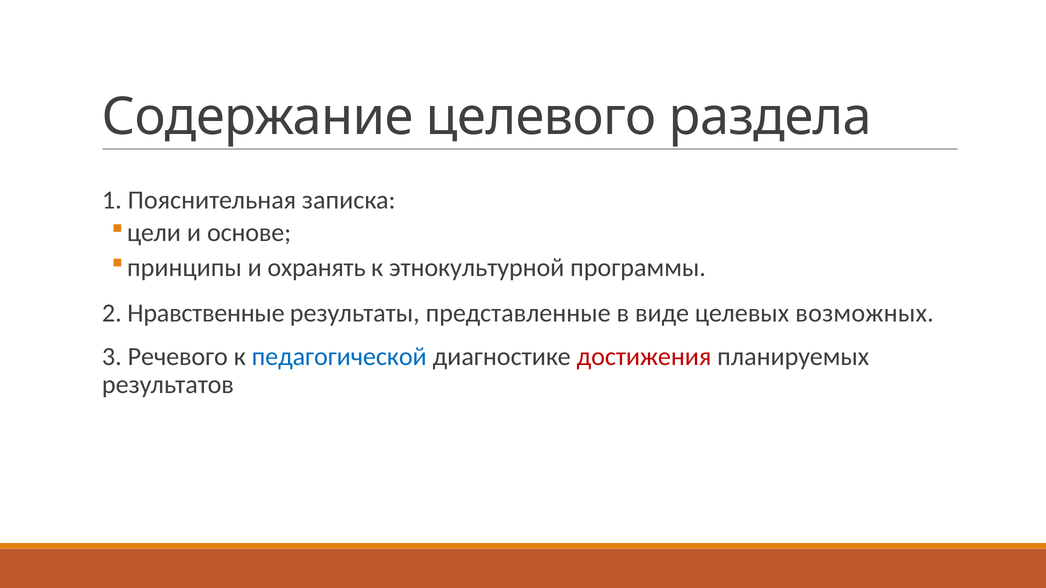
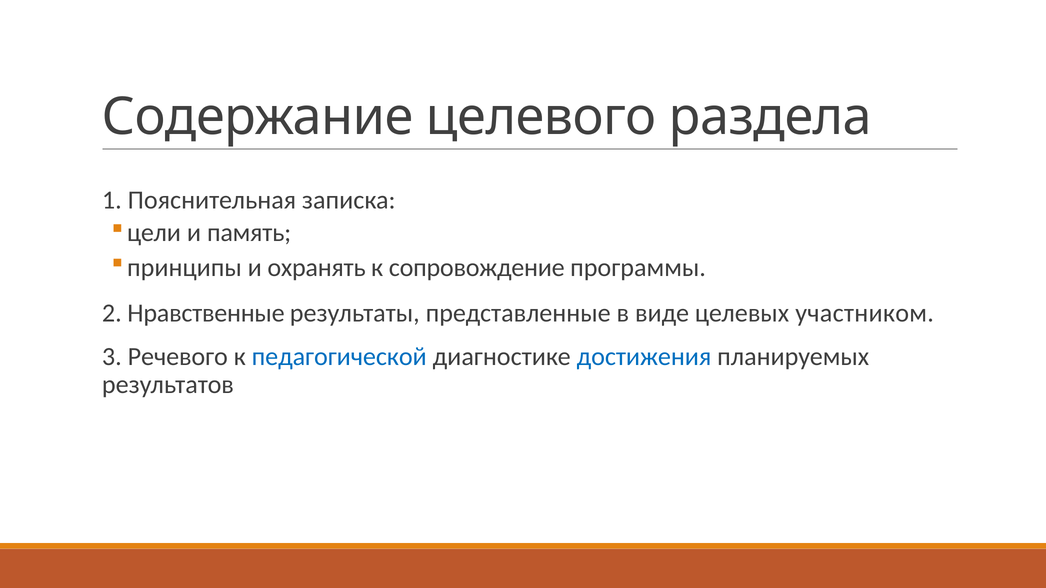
основе: основе -> память (249, 233)
этнокультурной: этнокультурной -> сопровождение (477, 268)
возможных: возможных -> участником (865, 313)
достижения colour: red -> blue (644, 357)
